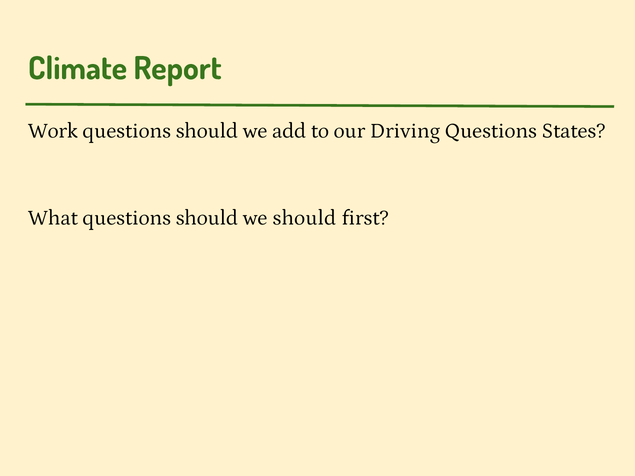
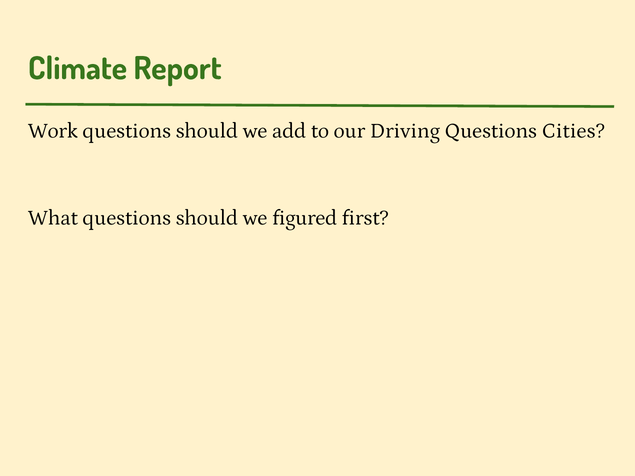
States: States -> Cities (573, 131)
we should: should -> figured (305, 218)
